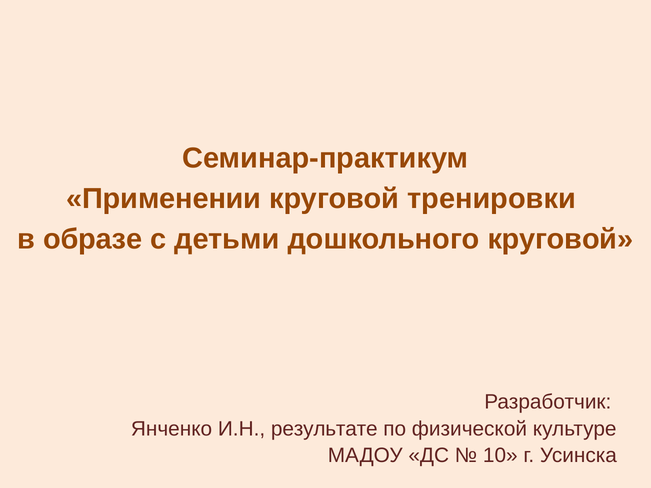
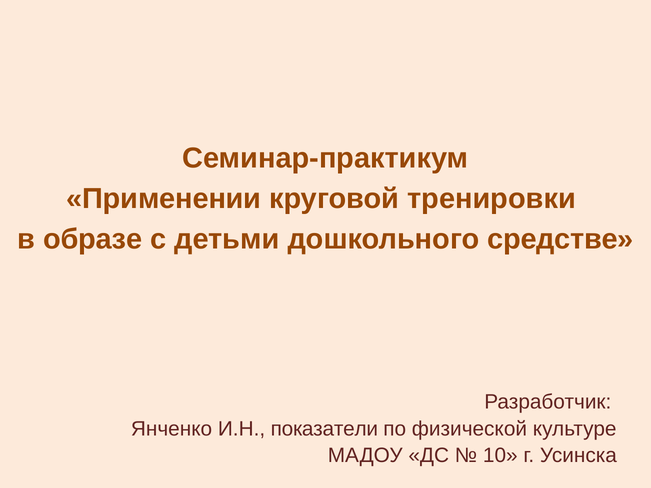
дошкольного круговой: круговой -> средстве (560, 239)
результате: результате -> показатели (324, 429)
